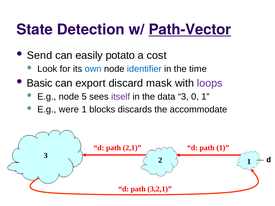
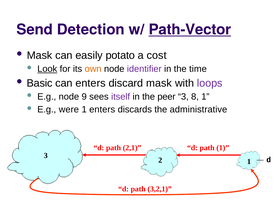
State: State -> Send (35, 30)
Send: Send -> Mask (40, 55)
Look underline: none -> present (47, 69)
own colour: blue -> orange (93, 69)
identifier colour: blue -> purple (144, 69)
can export: export -> enters (91, 83)
5: 5 -> 9 (84, 97)
data: data -> peer (166, 97)
0: 0 -> 8 (195, 97)
1 blocks: blocks -> enters (102, 110)
accommodate: accommodate -> administrative (198, 110)
